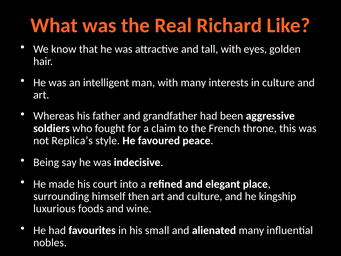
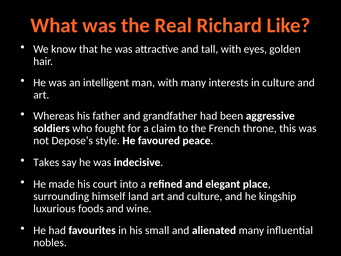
Replica’s: Replica’s -> Depose’s (72, 140)
Being: Being -> Takes (46, 162)
then: then -> land (138, 196)
